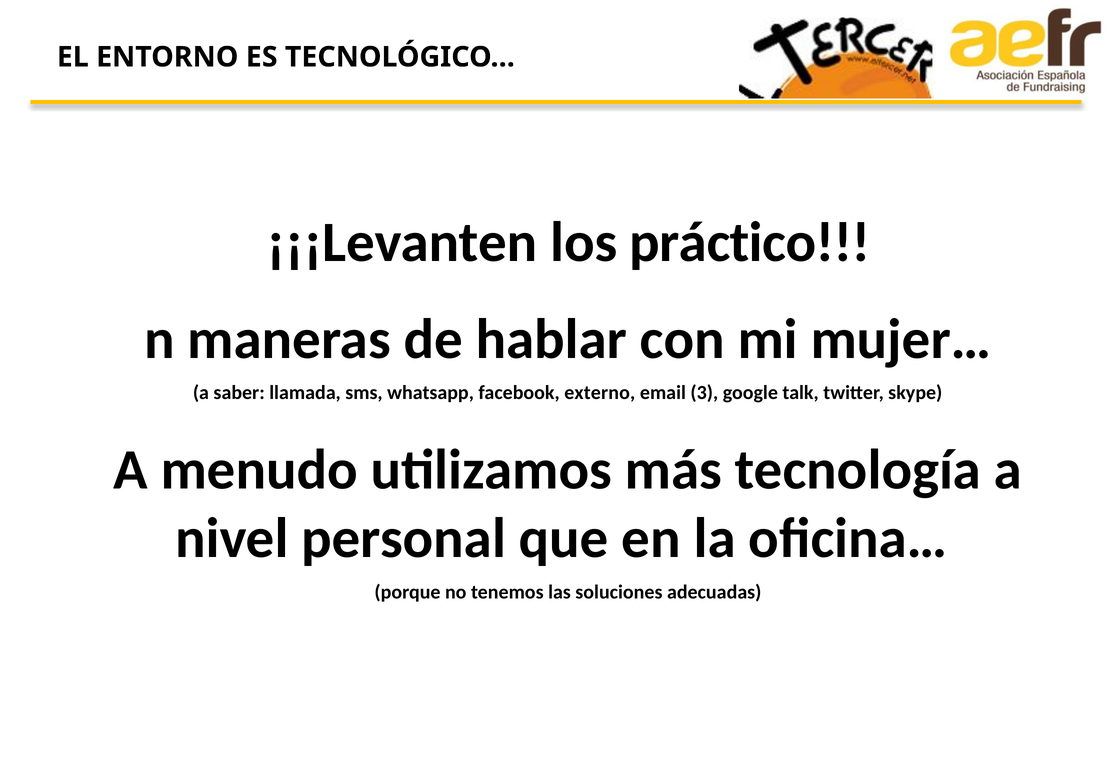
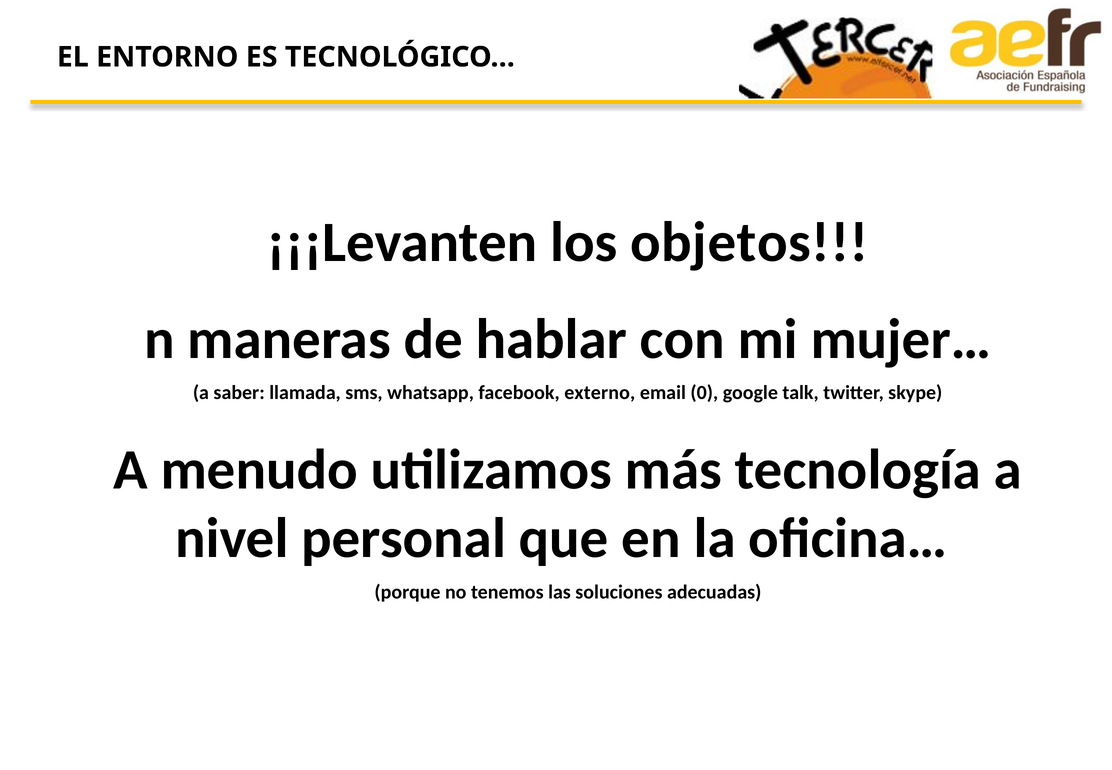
práctico: práctico -> objetos (749, 242)
3: 3 -> 0 (704, 393)
